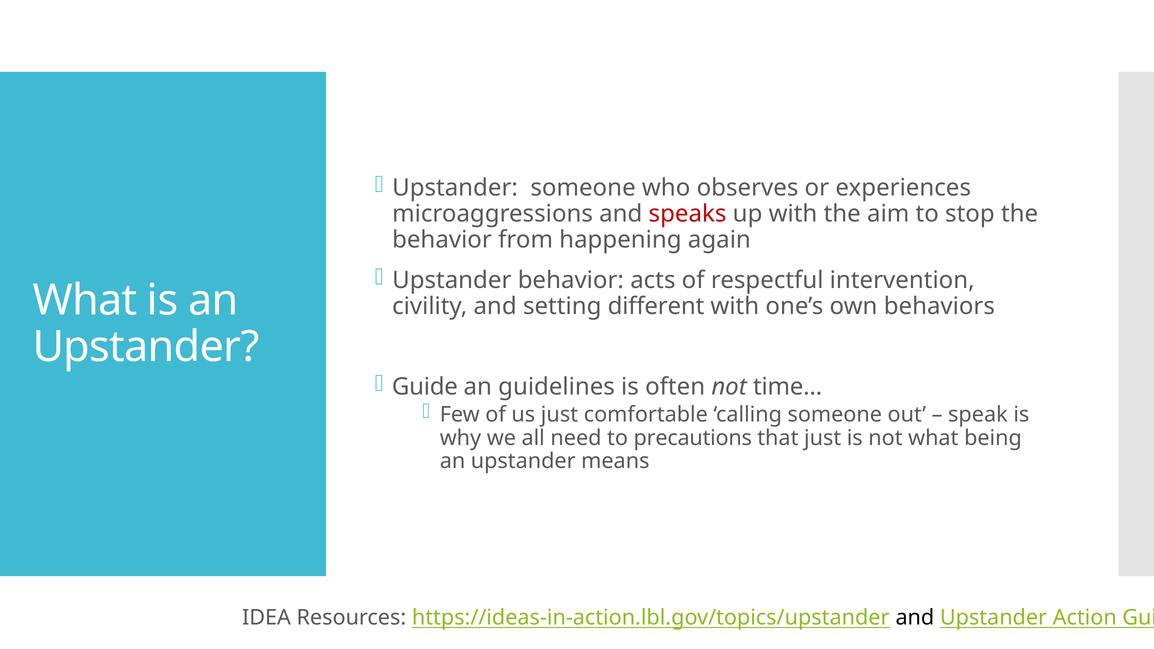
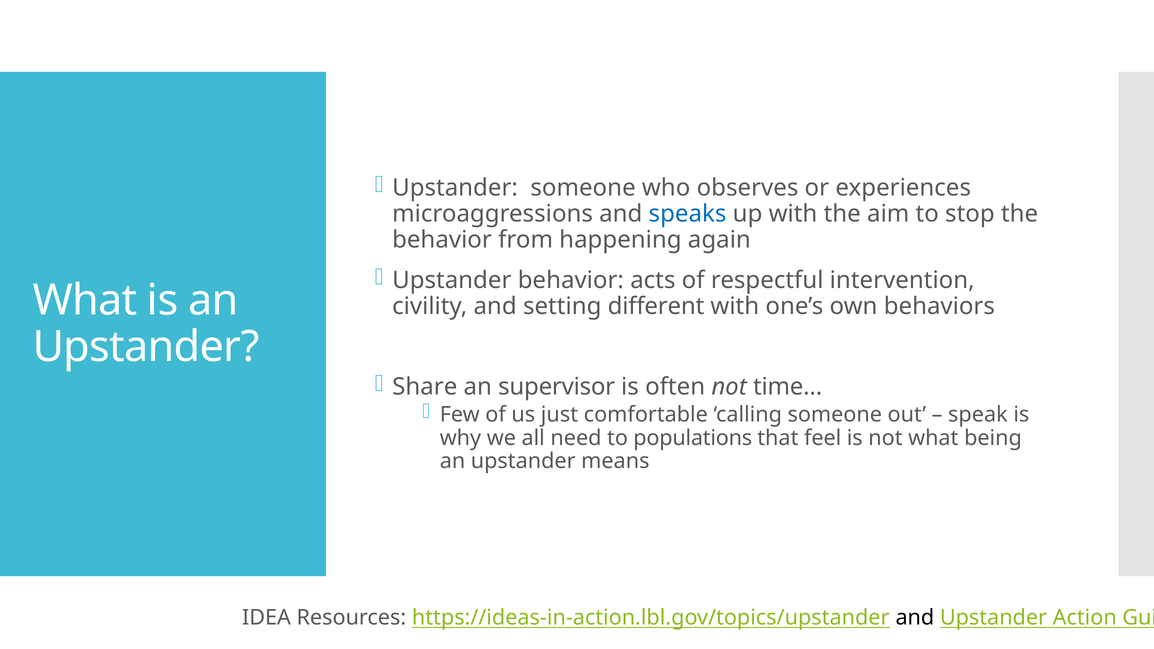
speaks colour: red -> blue (688, 214)
Guide: Guide -> Share (425, 387)
guidelines: guidelines -> supervisor (557, 387)
precautions: precautions -> populations (693, 438)
that just: just -> feel (823, 438)
